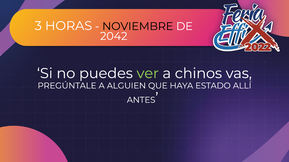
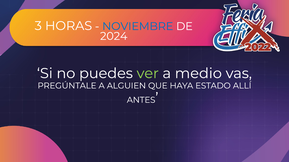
NOVIEMBRE colour: black -> blue (138, 26)
2042: 2042 -> 2024 (114, 36)
chinos: chinos -> medio (198, 74)
